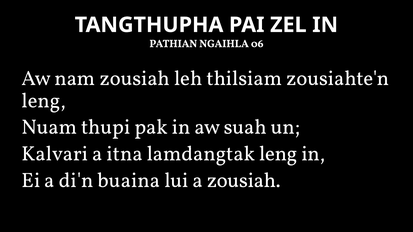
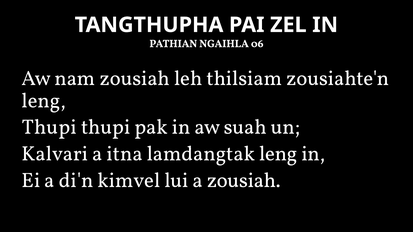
Nuam: Nuam -> Thupi (49, 127)
buaina: buaina -> kimvel (129, 181)
